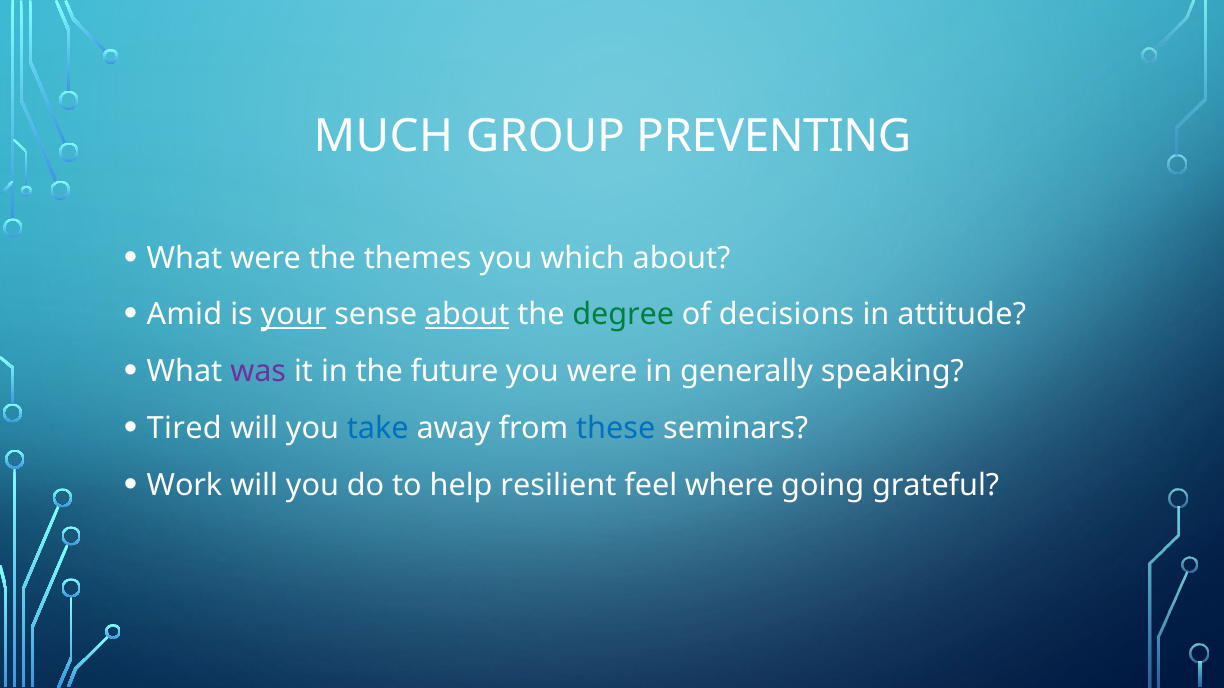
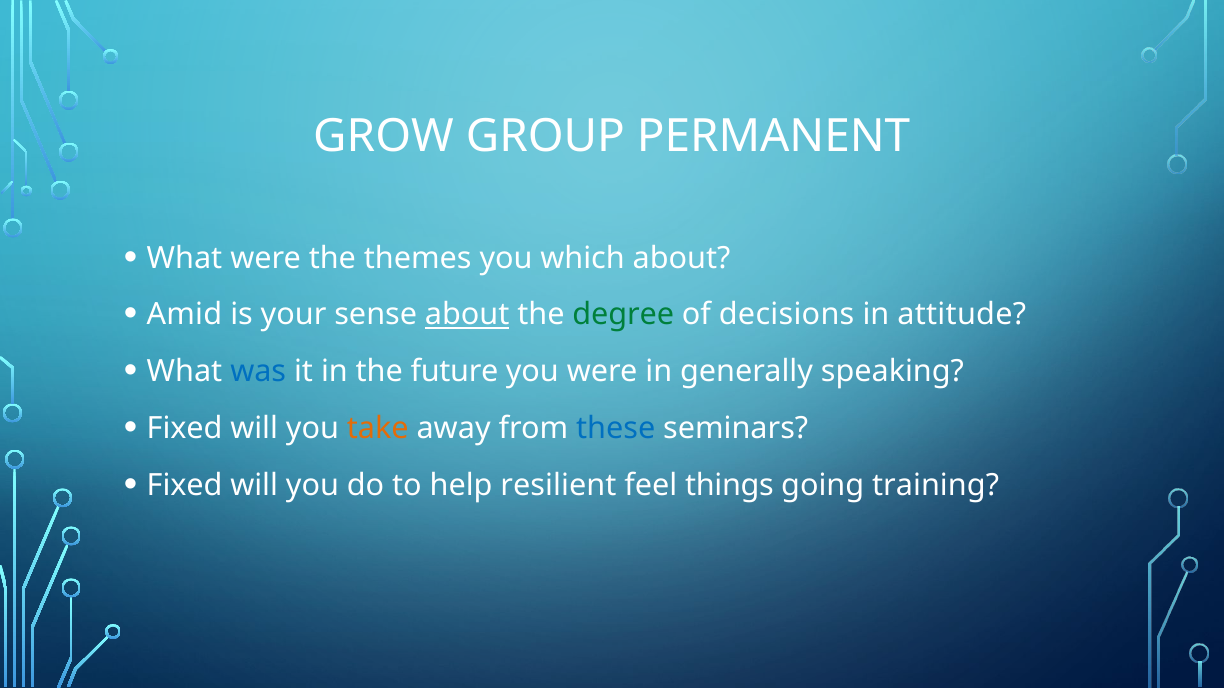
MUCH: MUCH -> GROW (384, 136)
PREVENTING: PREVENTING -> PERMANENT (774, 136)
your underline: present -> none (294, 315)
was colour: purple -> blue (258, 372)
Tired: Tired -> Fixed (185, 429)
take colour: blue -> orange (378, 429)
Work: Work -> Fixed (185, 486)
where: where -> things (729, 486)
grateful: grateful -> training (936, 486)
